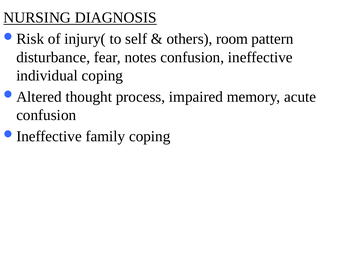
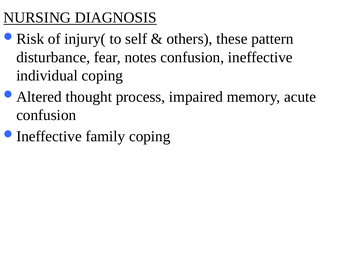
room: room -> these (232, 39)
